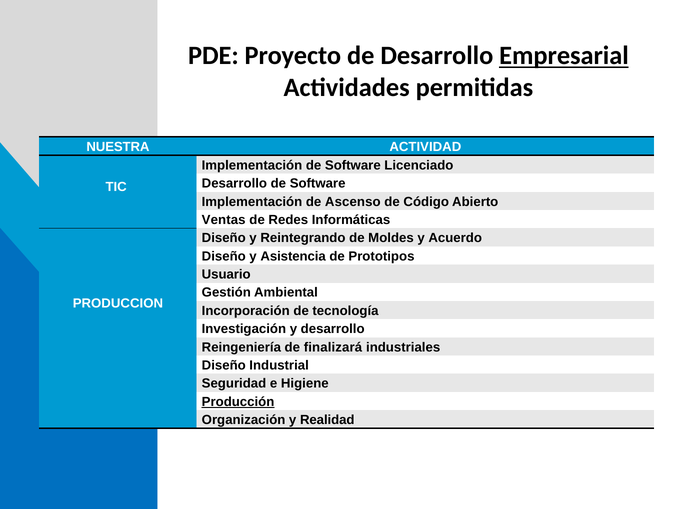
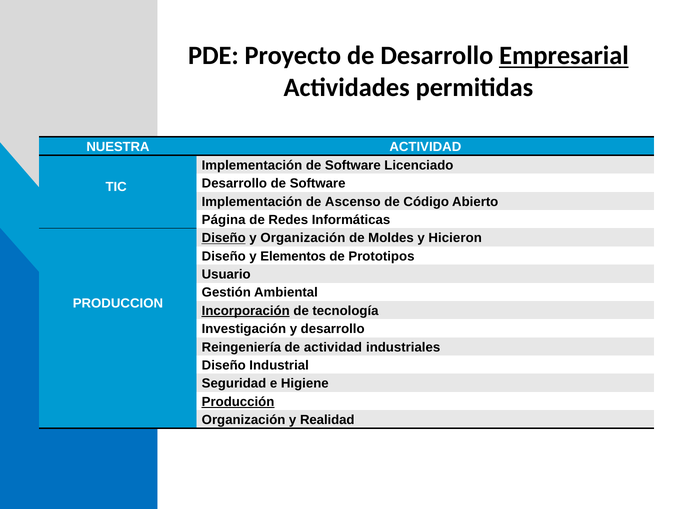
Ventas: Ventas -> Página (224, 220)
Diseño underline: none -> present (224, 238)
y Reintegrando: Reintegrando -> Organización (303, 238)
Acuerdo: Acuerdo -> Hicieron (455, 238)
Asistencia: Asistencia -> Elementos (293, 256)
Incorporación underline: none -> present (246, 311)
de finalizará: finalizará -> actividad (333, 347)
